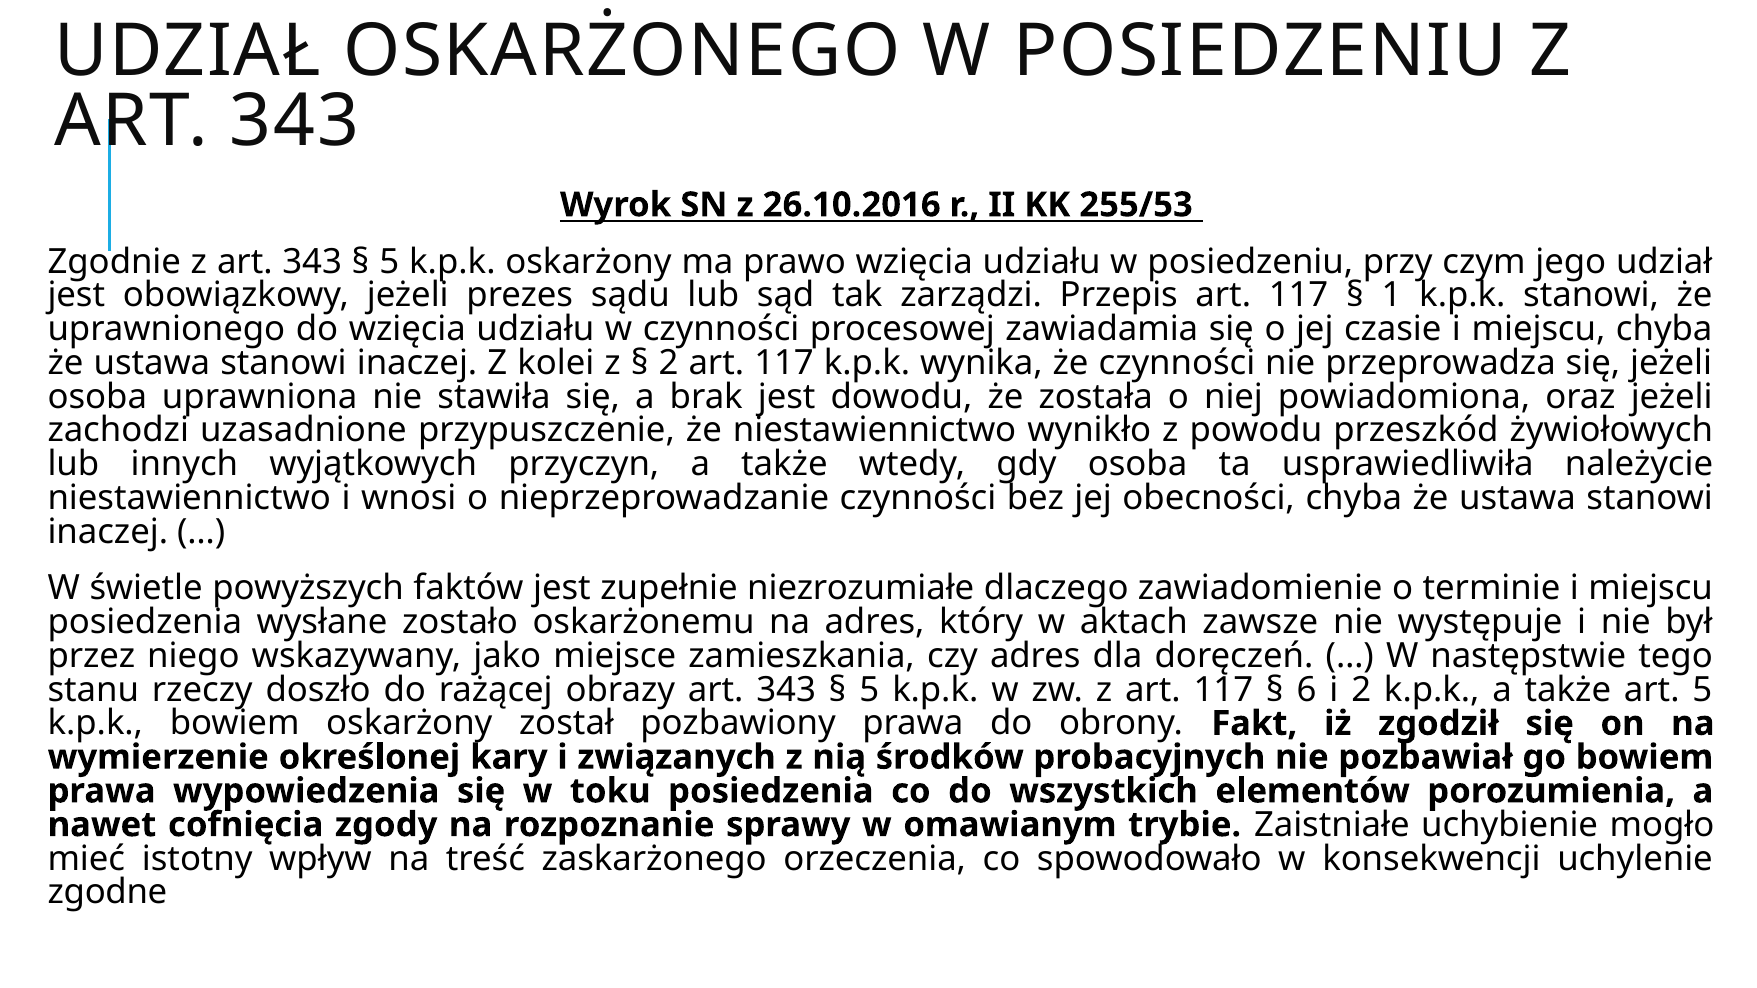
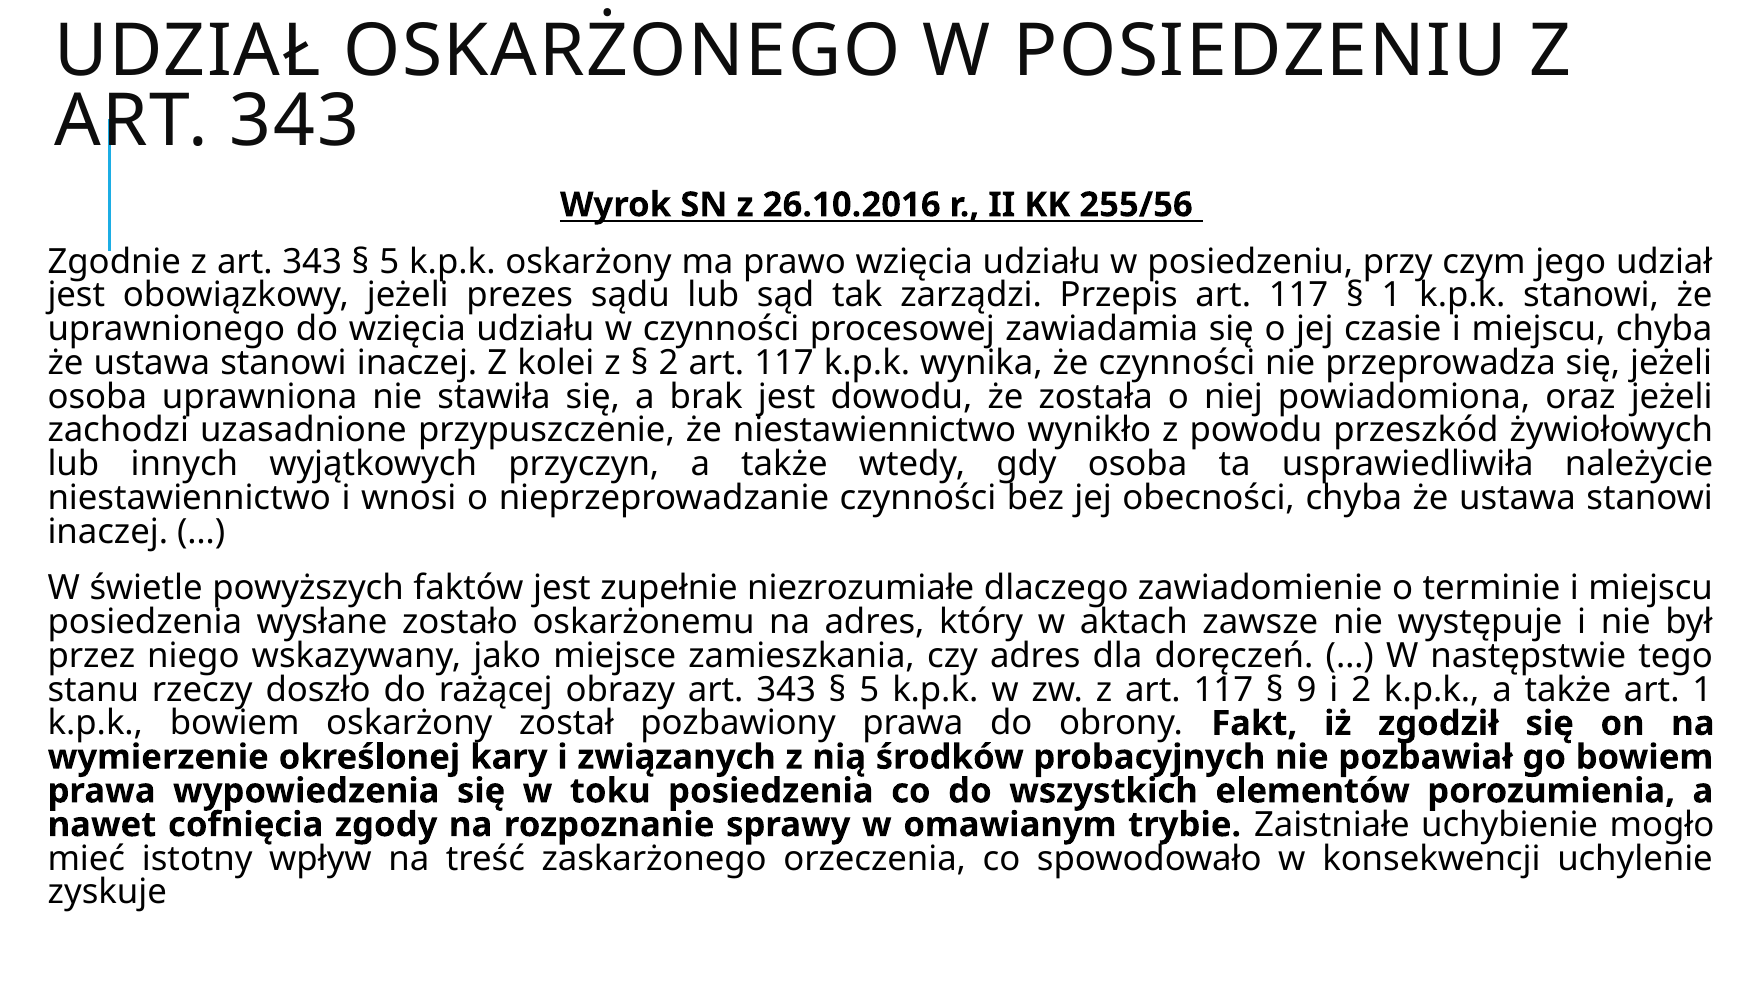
255/53: 255/53 -> 255/56 (1136, 205)
6: 6 -> 9 (1307, 690)
art 5: 5 -> 1 (1702, 690)
zgodne: zgodne -> zyskuje (107, 893)
